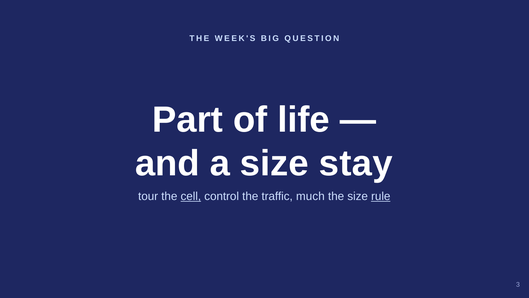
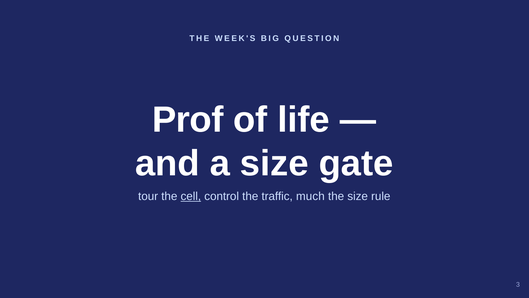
Part: Part -> Prof (188, 120)
stay: stay -> gate (356, 163)
rule underline: present -> none (381, 196)
